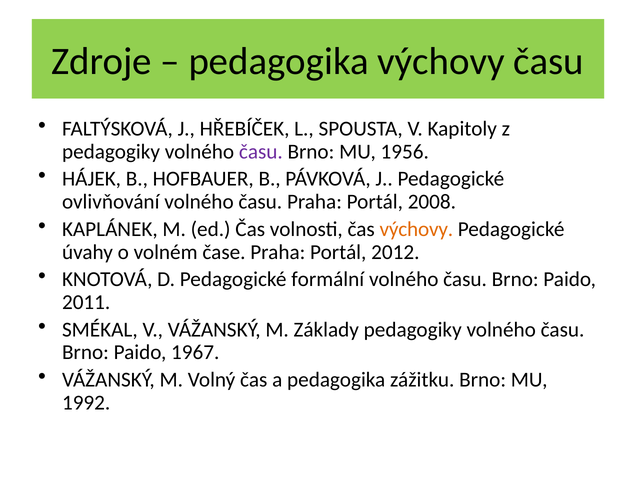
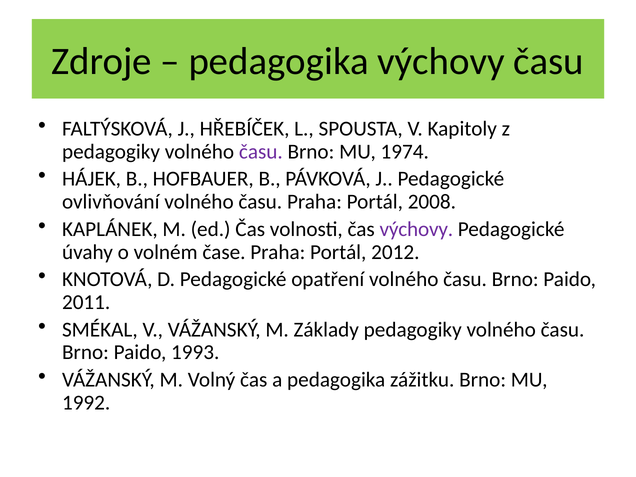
1956: 1956 -> 1974 (405, 152)
výchovy colour: orange -> purple (416, 229)
formální: formální -> opatření (328, 279)
1967: 1967 -> 1993 (195, 352)
